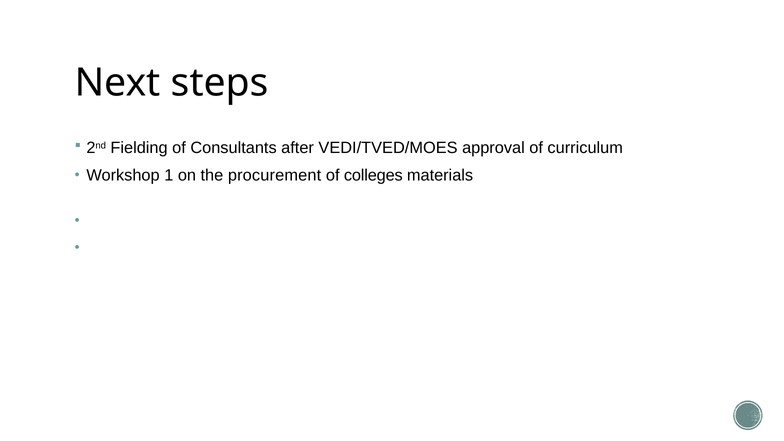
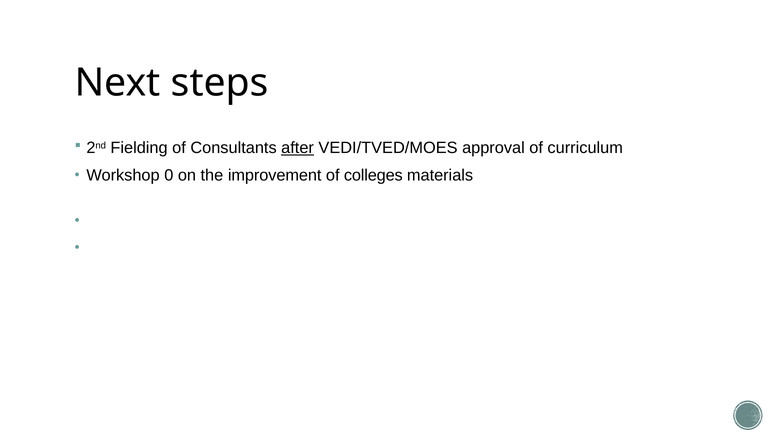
after underline: none -> present (298, 148)
1: 1 -> 0 (169, 176)
procurement: procurement -> improvement (275, 176)
